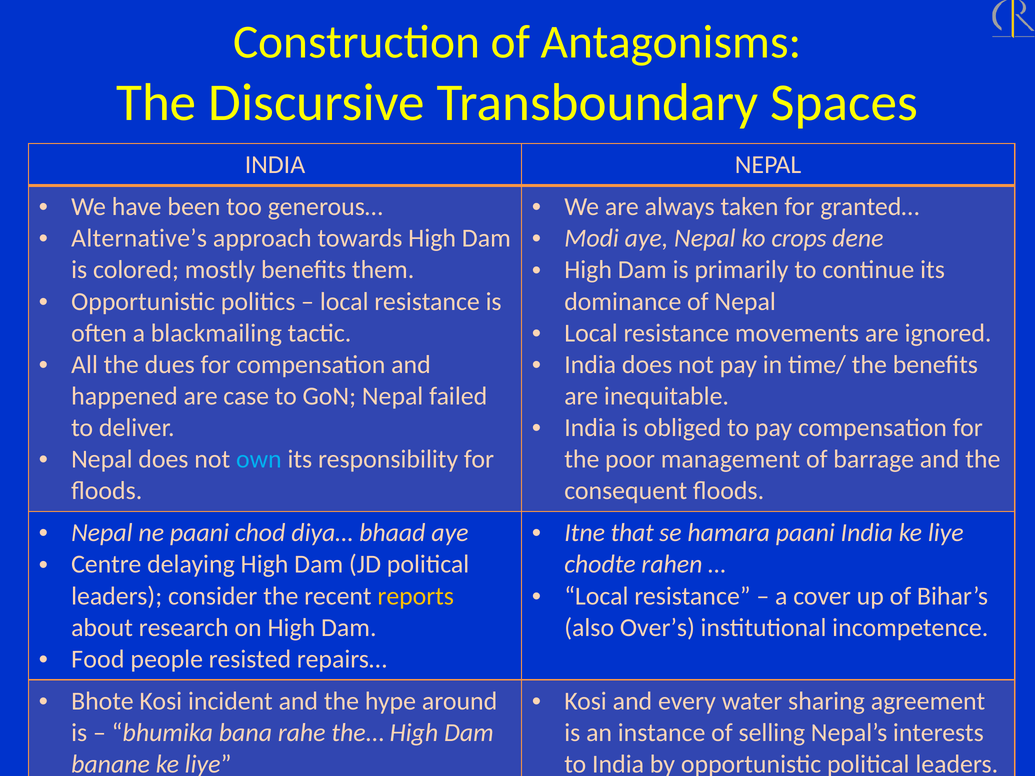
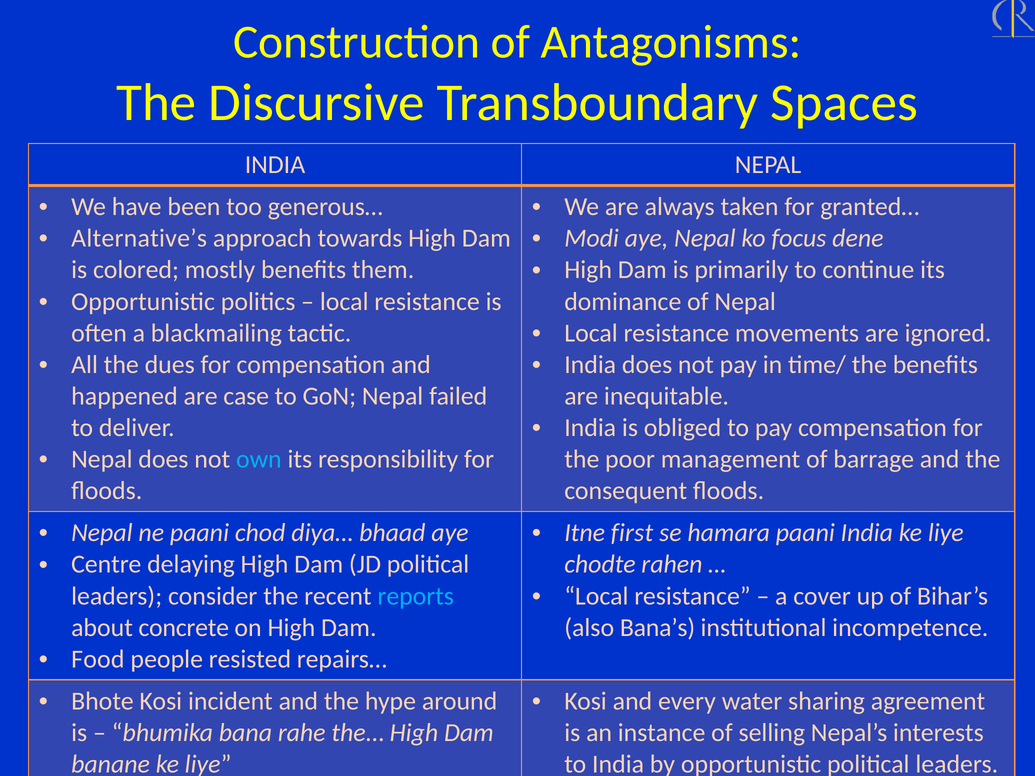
crops: crops -> focus (799, 238)
that: that -> first (632, 533)
reports colour: yellow -> light blue (416, 596)
research: research -> concrete (184, 628)
Over’s: Over’s -> Bana’s (658, 628)
